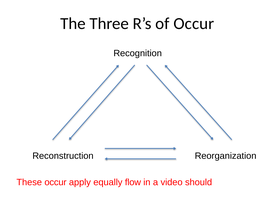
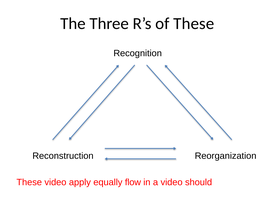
of Occur: Occur -> These (194, 24)
These occur: occur -> video (55, 182)
